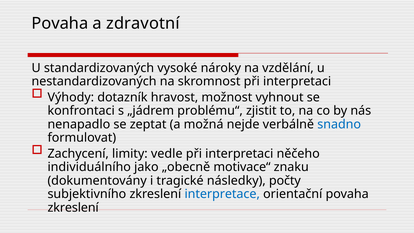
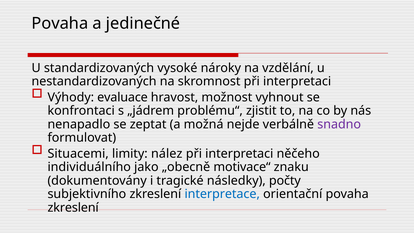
zdravotní: zdravotní -> jedinečné (143, 23)
dotazník: dotazník -> evaluace (122, 97)
snadno colour: blue -> purple (339, 124)
Zachycení: Zachycení -> Situacemi (78, 154)
vedle: vedle -> nález (167, 154)
